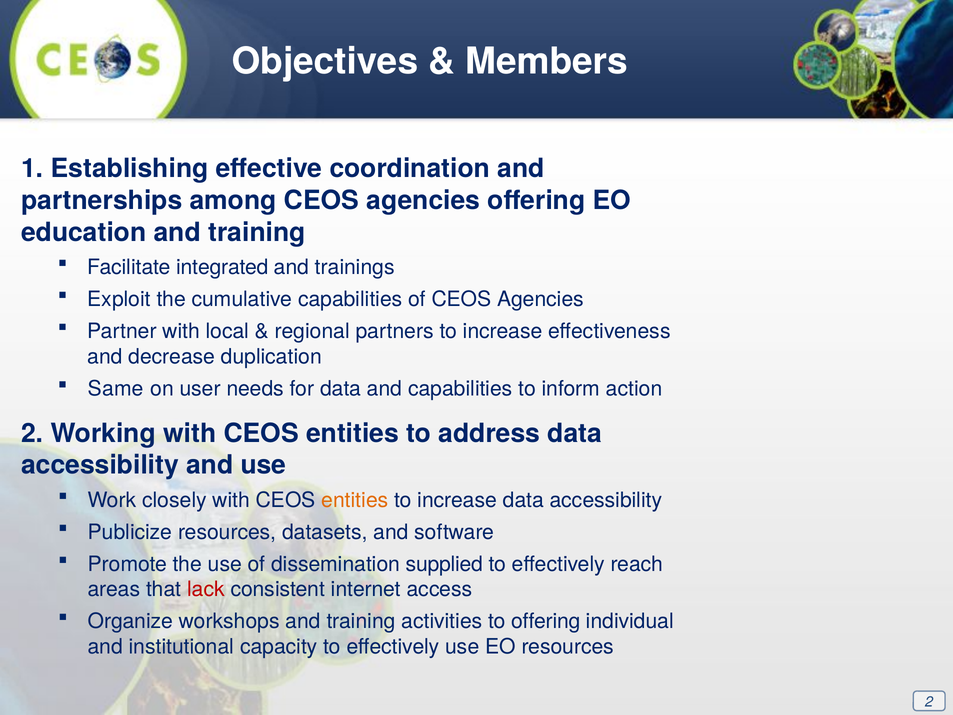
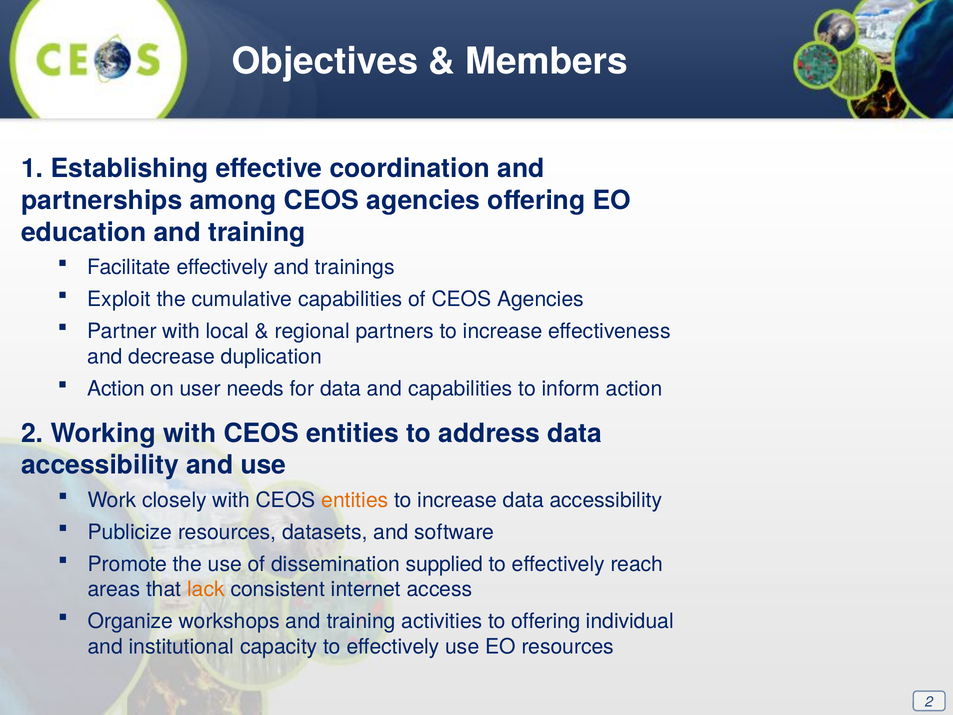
Facilitate integrated: integrated -> effectively (222, 267)
Same: Same -> Action (116, 388)
lack colour: red -> orange (206, 589)
